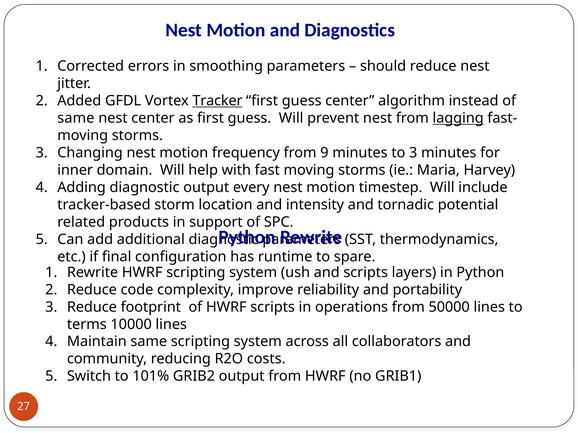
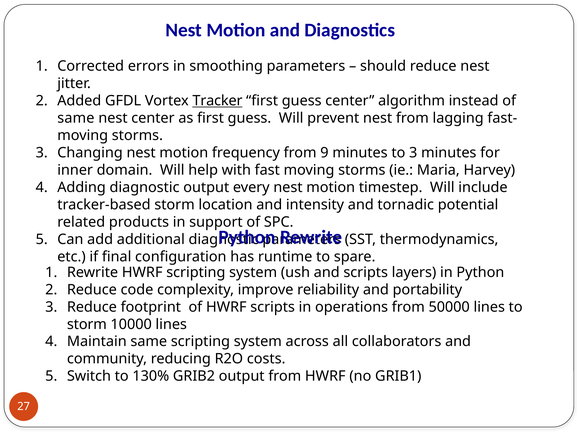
lagging underline: present -> none (458, 118)
terms: terms -> storm (87, 325)
101%: 101% -> 130% (151, 377)
